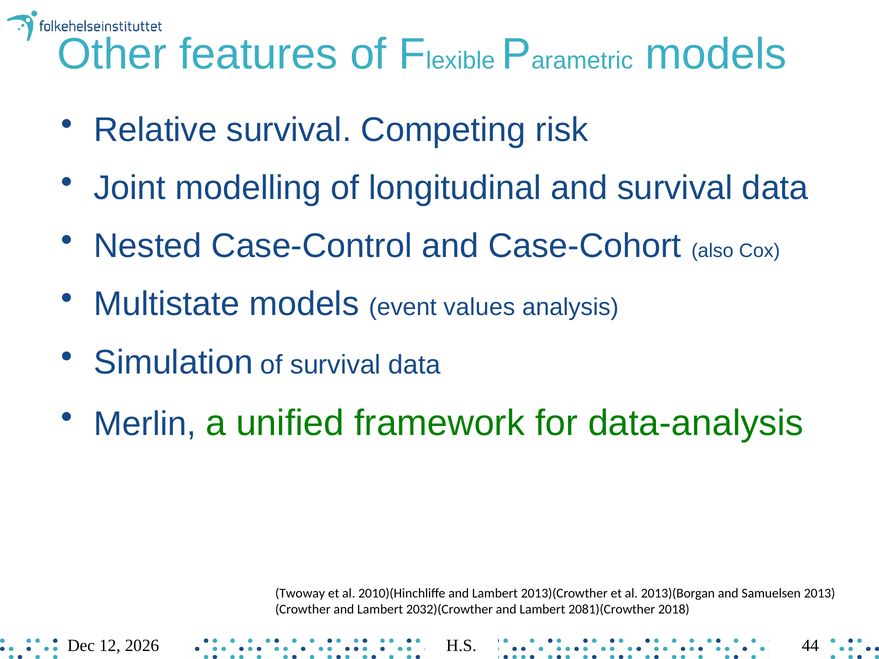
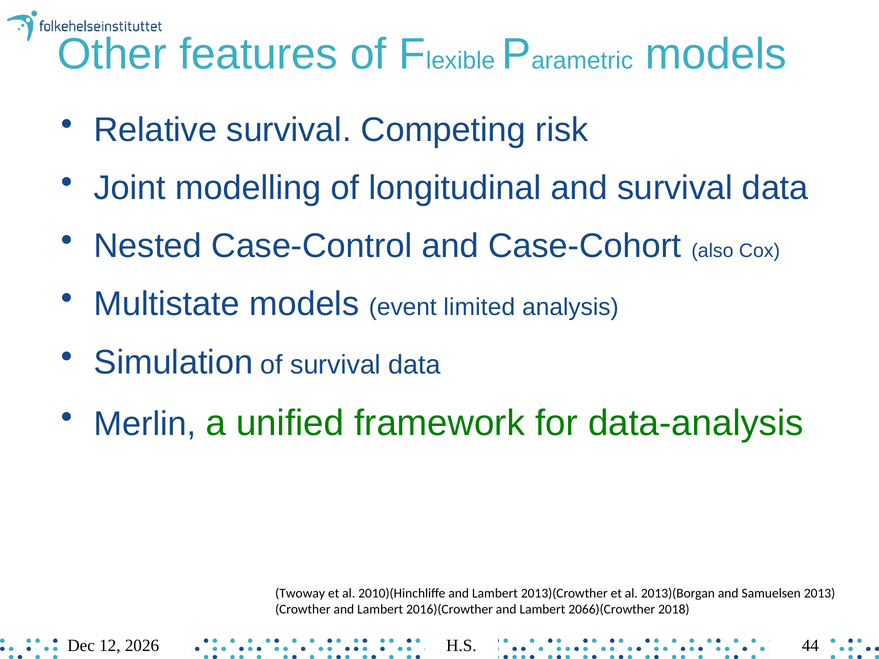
values: values -> limited (479, 307)
2032)(Crowther: 2032)(Crowther -> 2016)(Crowther (450, 609)
2081)(Crowther: 2081)(Crowther -> 2066)(Crowther (612, 609)
